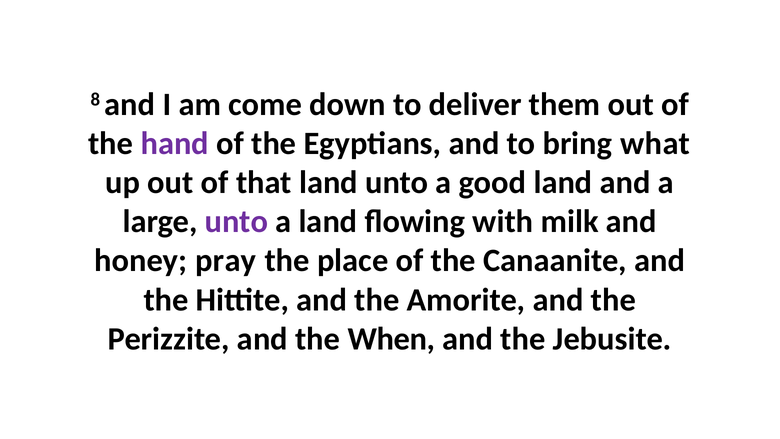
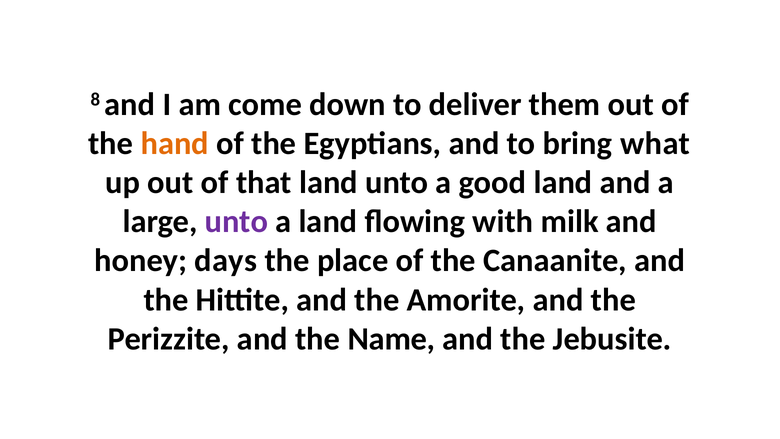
hand colour: purple -> orange (175, 144)
pray: pray -> days (226, 261)
When: When -> Name (391, 339)
